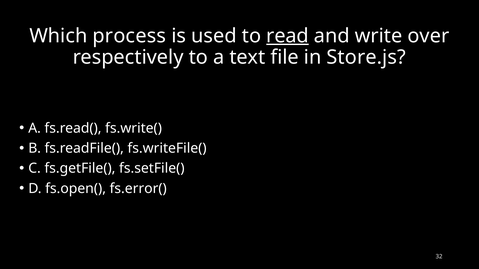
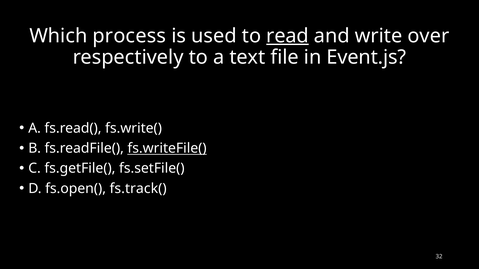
Store.js: Store.js -> Event.js (366, 57)
fs.writeFile( underline: none -> present (167, 149)
fs.error(: fs.error( -> fs.track( (138, 189)
